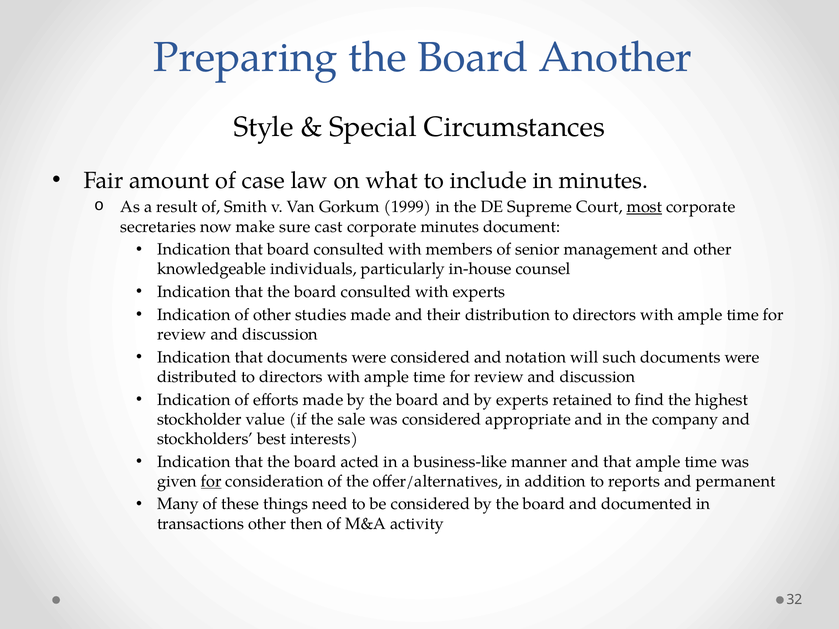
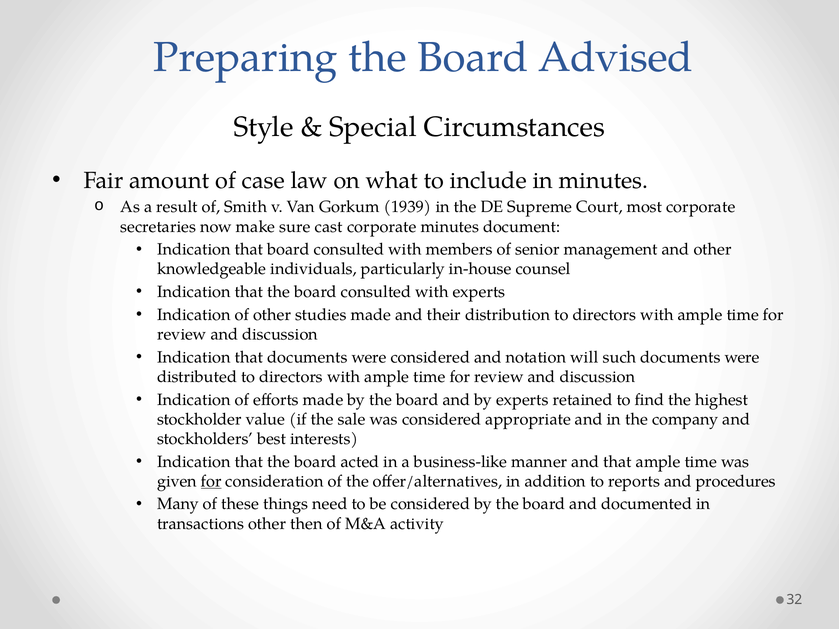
Another: Another -> Advised (616, 57)
1999: 1999 -> 1939 (408, 207)
most underline: present -> none (644, 207)
permanent: permanent -> procedures (736, 481)
